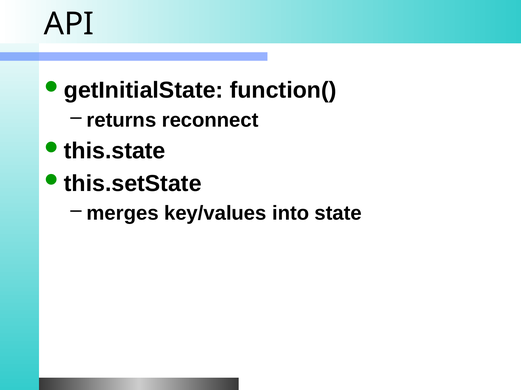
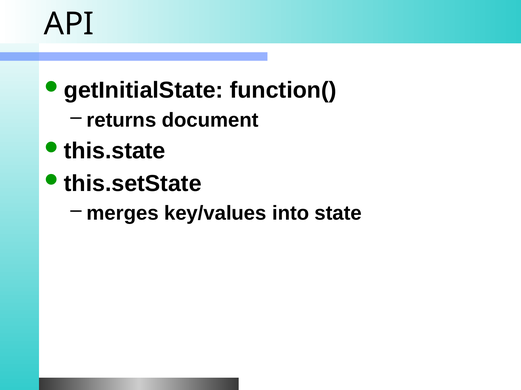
reconnect: reconnect -> document (210, 120)
